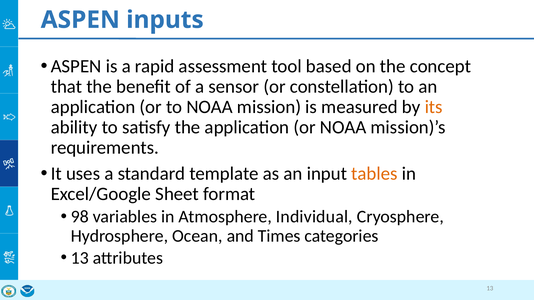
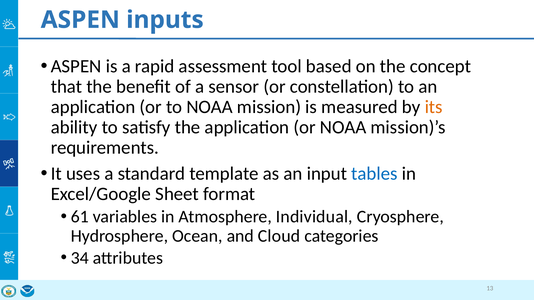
tables colour: orange -> blue (374, 174)
98: 98 -> 61 (80, 217)
Times: Times -> Cloud (279, 236)
13: 13 -> 34 (80, 258)
